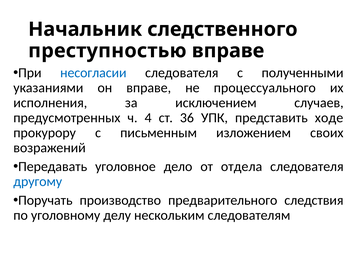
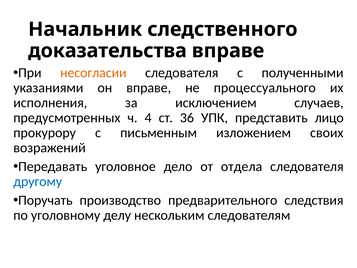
преступностью: преступностью -> доказательства (107, 51)
несогласии colour: blue -> orange (93, 73)
ходе: ходе -> лицо (329, 118)
